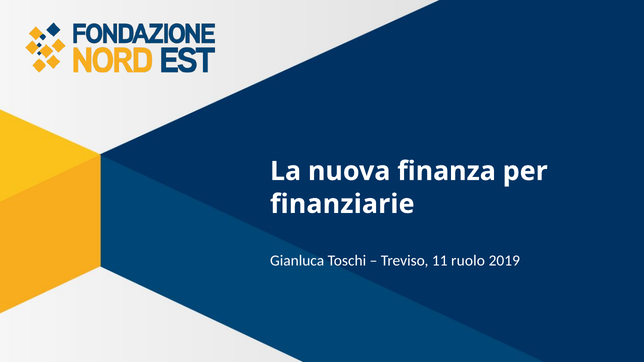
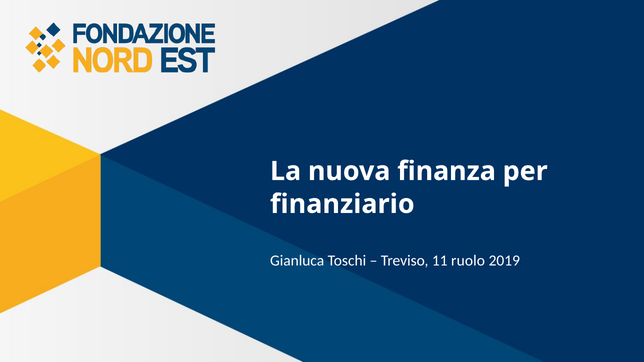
finanziarie: finanziarie -> finanziario (342, 204)
